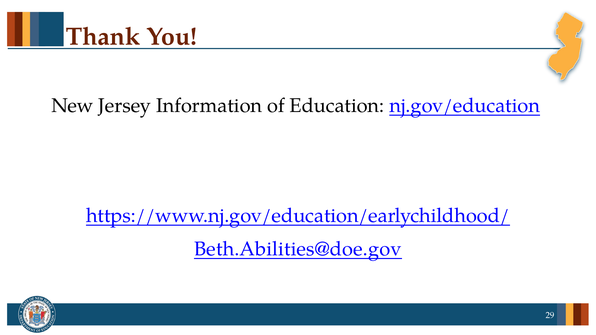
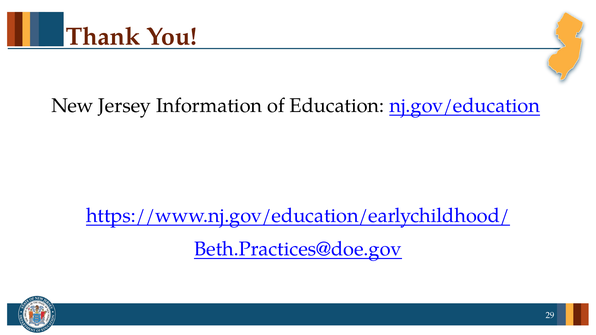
Beth.Abilities@doe.gov: Beth.Abilities@doe.gov -> Beth.Practices@doe.gov (298, 249)
